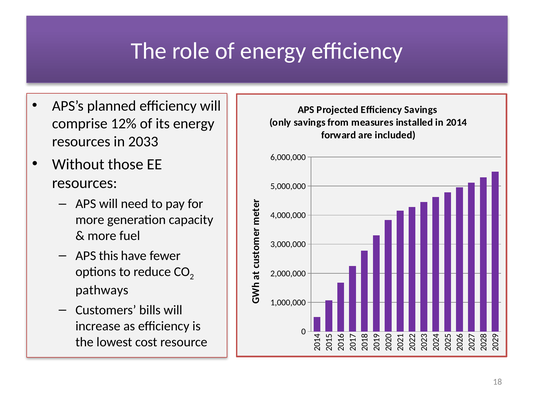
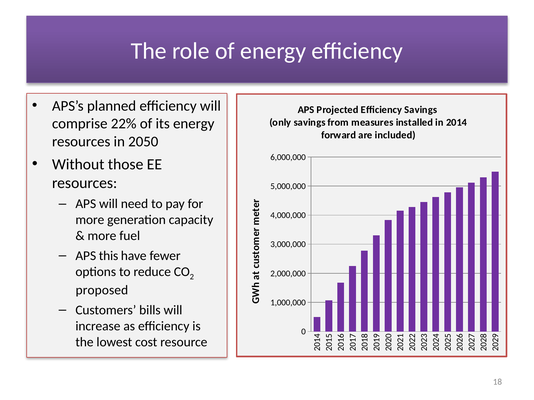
12%: 12% -> 22% (124, 124)
2033: 2033 -> 2050 (143, 142)
pathways: pathways -> proposed (102, 291)
